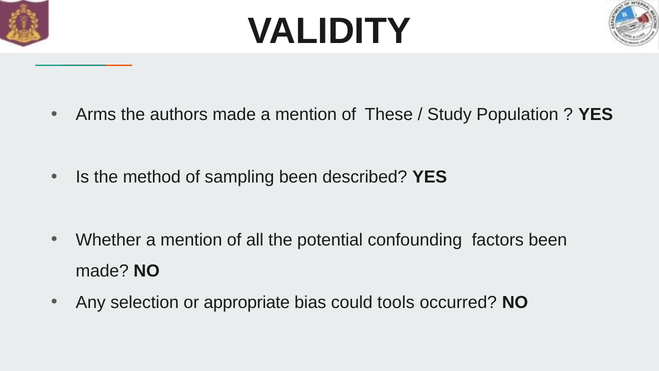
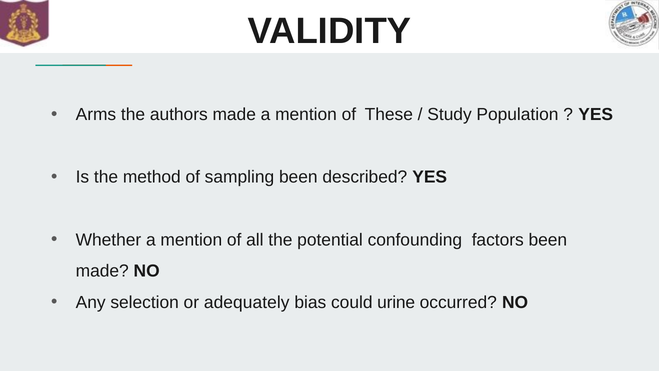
appropriate: appropriate -> adequately (247, 302)
tools: tools -> urine (396, 302)
